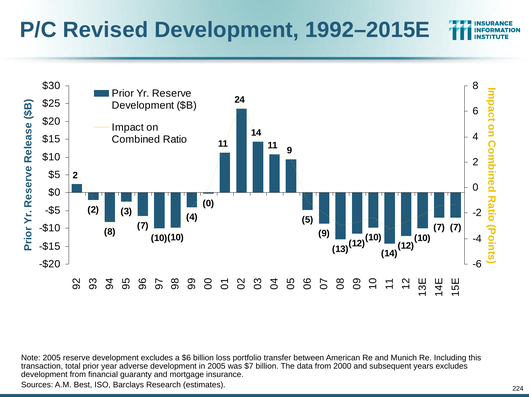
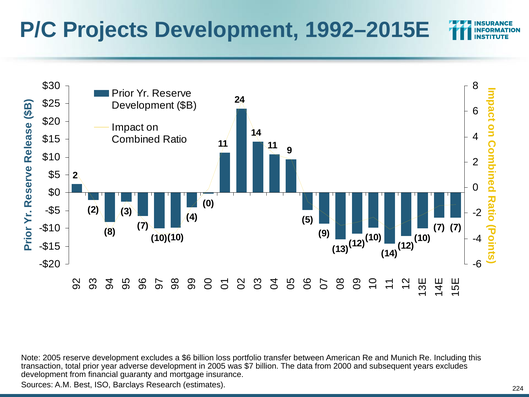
Revised: Revised -> Projects (106, 30)
